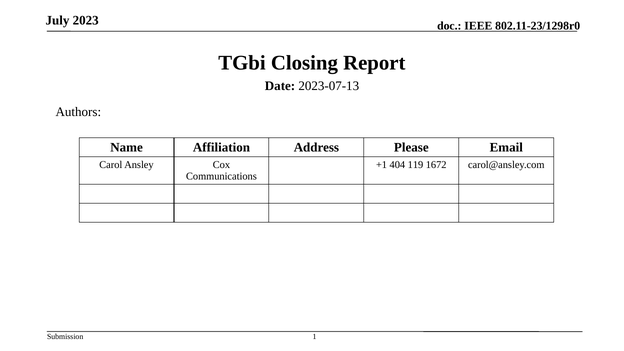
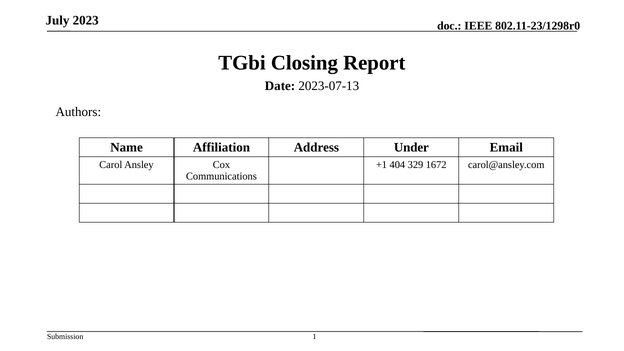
Please: Please -> Under (411, 147)
119: 119 -> 329 (415, 165)
